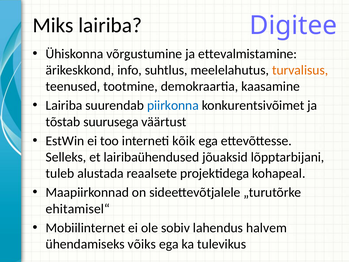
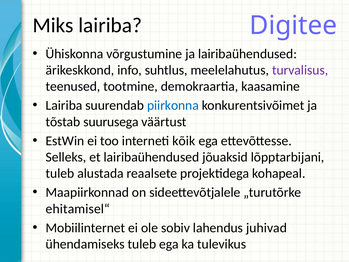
ja ettevalmistamine: ettevalmistamine -> lairibaühendused (248, 54)
turvalisus colour: orange -> purple (300, 70)
halvem: halvem -> juhivad (267, 228)
ühendamiseks võiks: võiks -> tuleb (142, 244)
